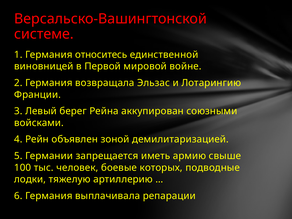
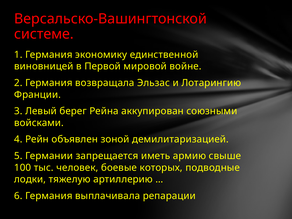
относитесь: относитесь -> экономику (101, 55)
